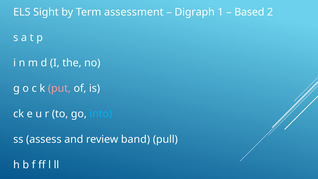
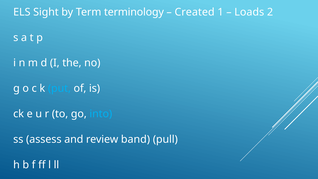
assessment: assessment -> terminology (134, 12)
Digraph: Digraph -> Created (195, 12)
Based: Based -> Loads (249, 12)
put colour: pink -> light blue (59, 88)
